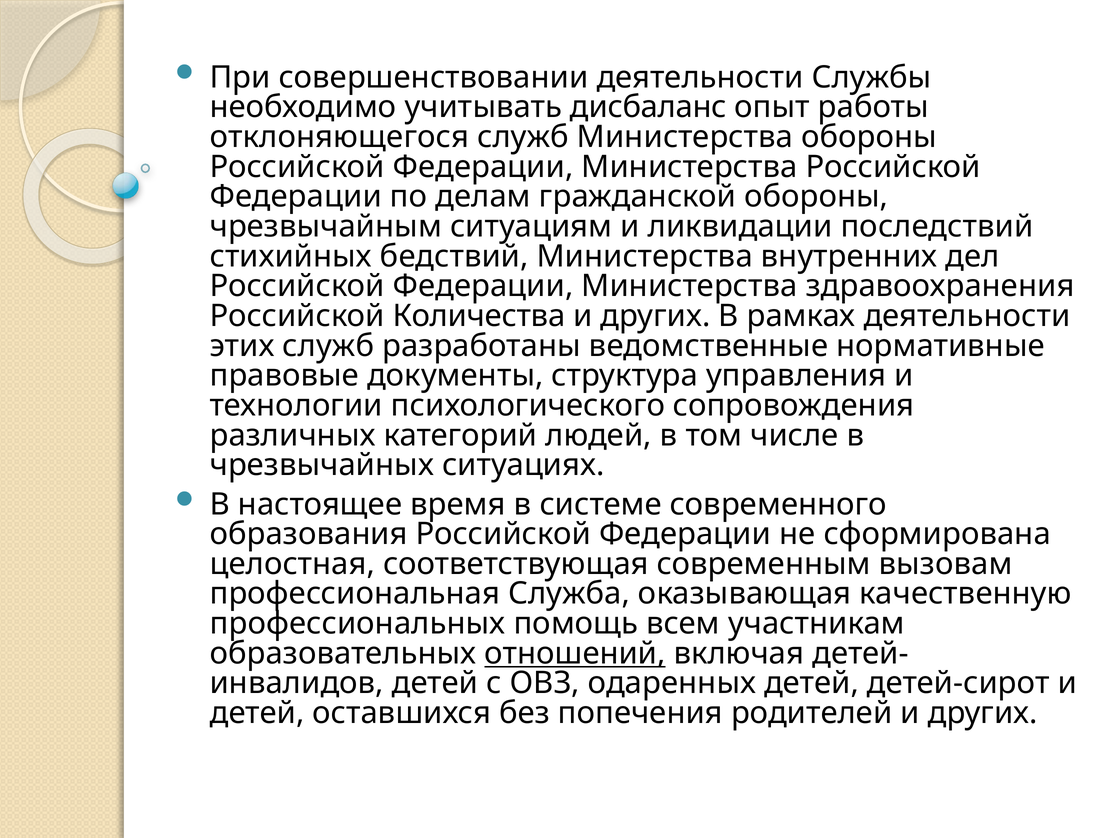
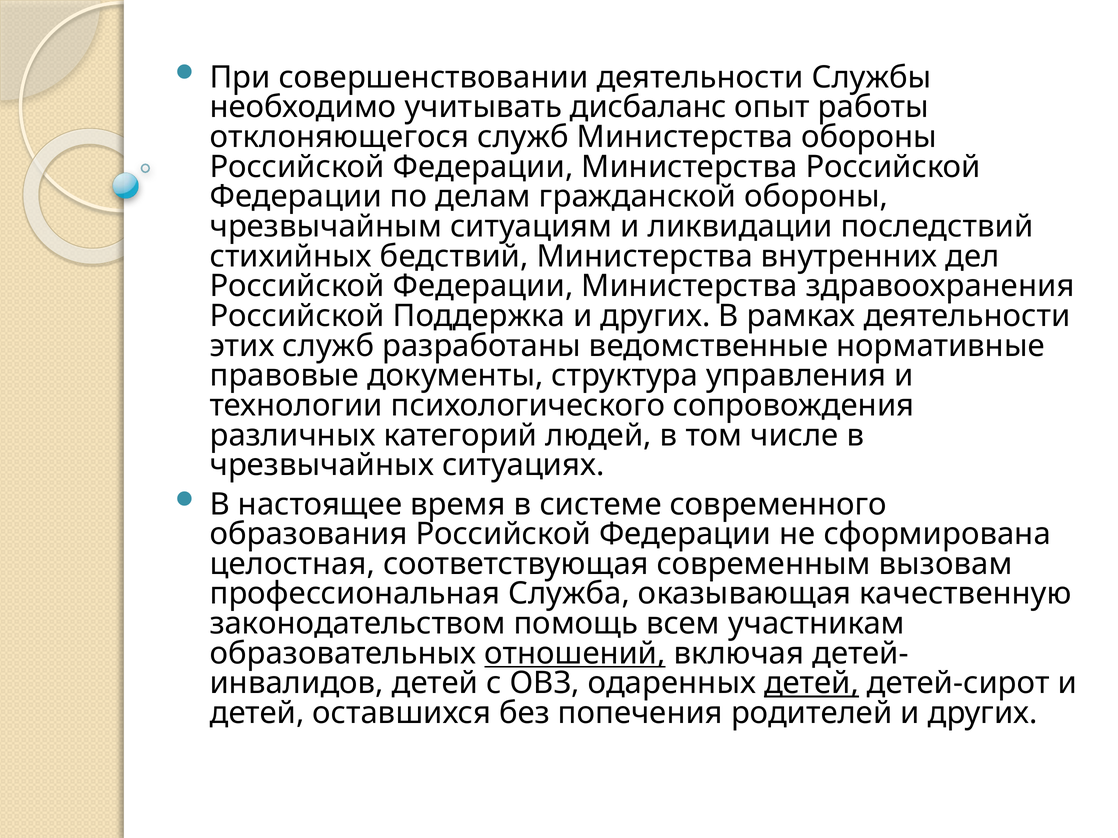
Количества: Количества -> Поддержка (479, 316)
профессиональных: профессиональных -> законодательством (358, 624)
детей underline: none -> present (812, 684)
